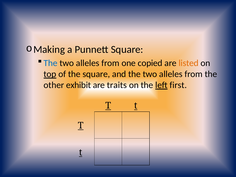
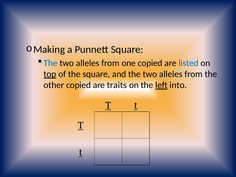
listed colour: orange -> blue (189, 63)
other exhibit: exhibit -> copied (79, 85)
first: first -> into (178, 85)
